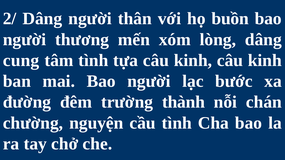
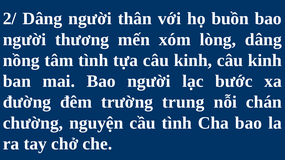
cung: cung -> nồng (21, 60)
thành: thành -> trung (183, 102)
